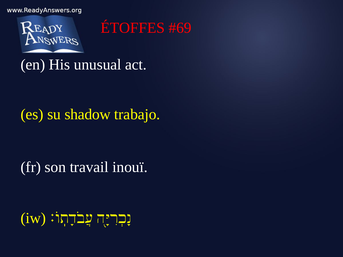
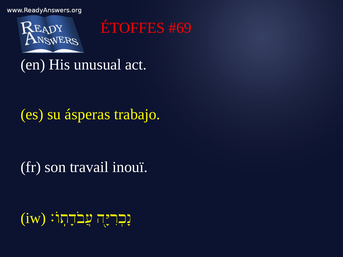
shadow: shadow -> ásperas (87, 114)
